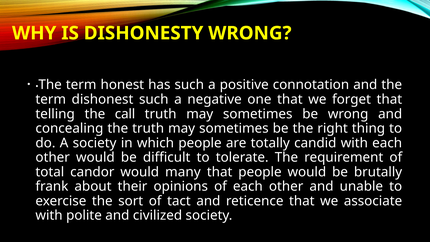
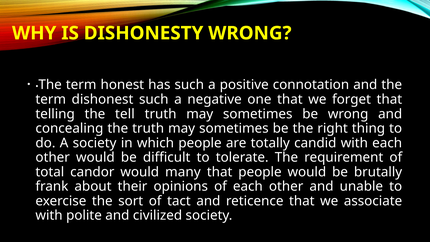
call: call -> tell (125, 114)
